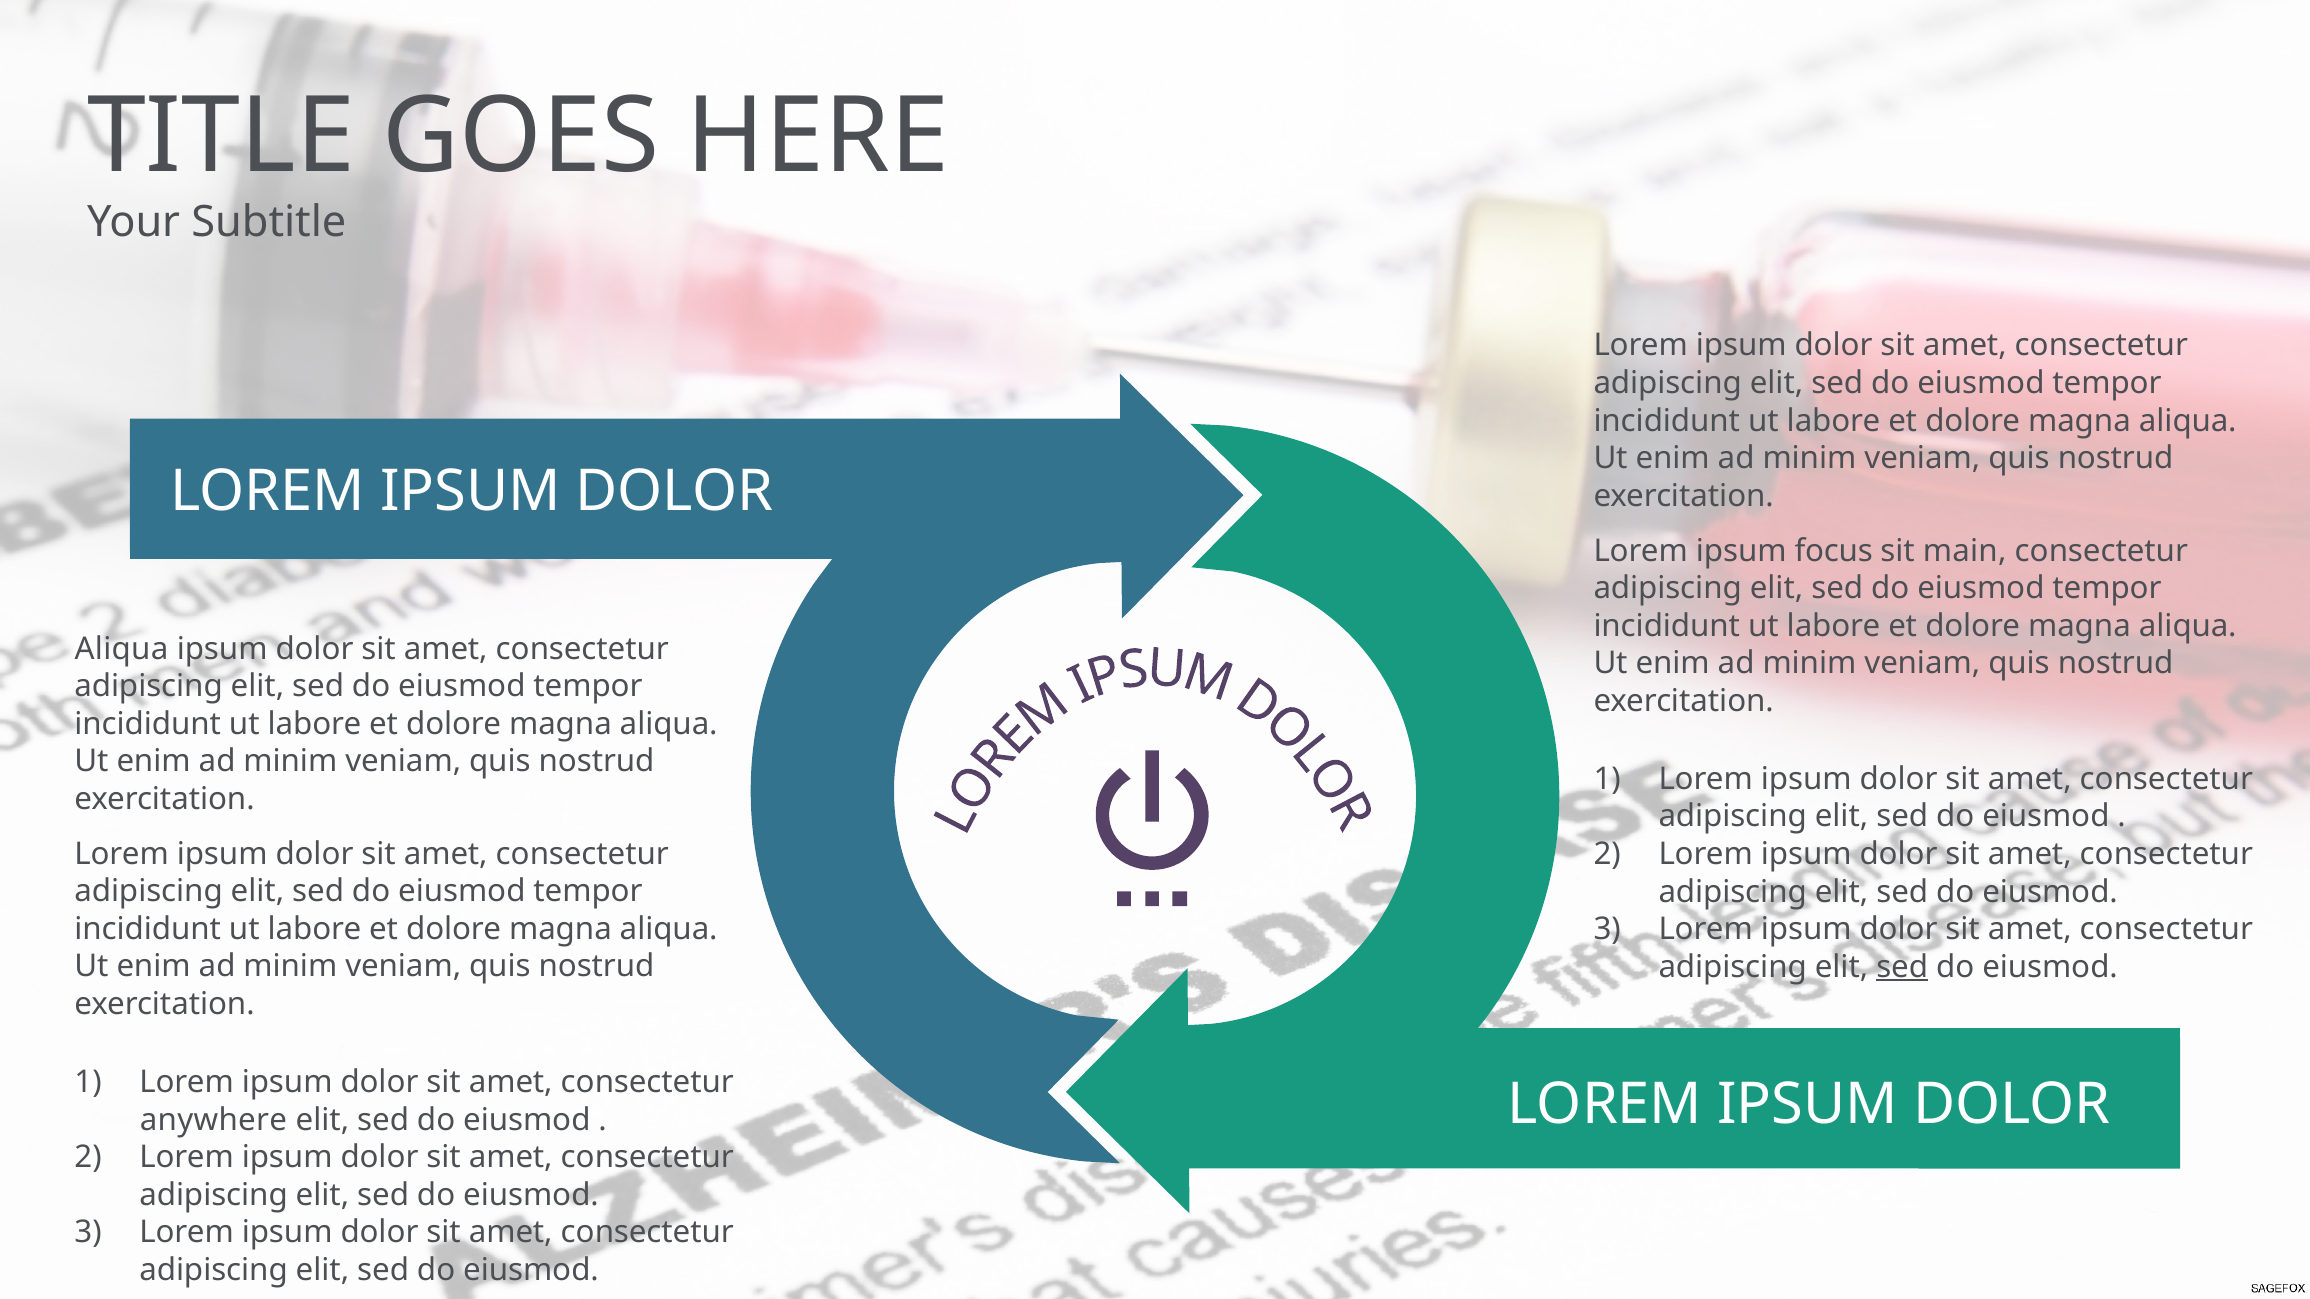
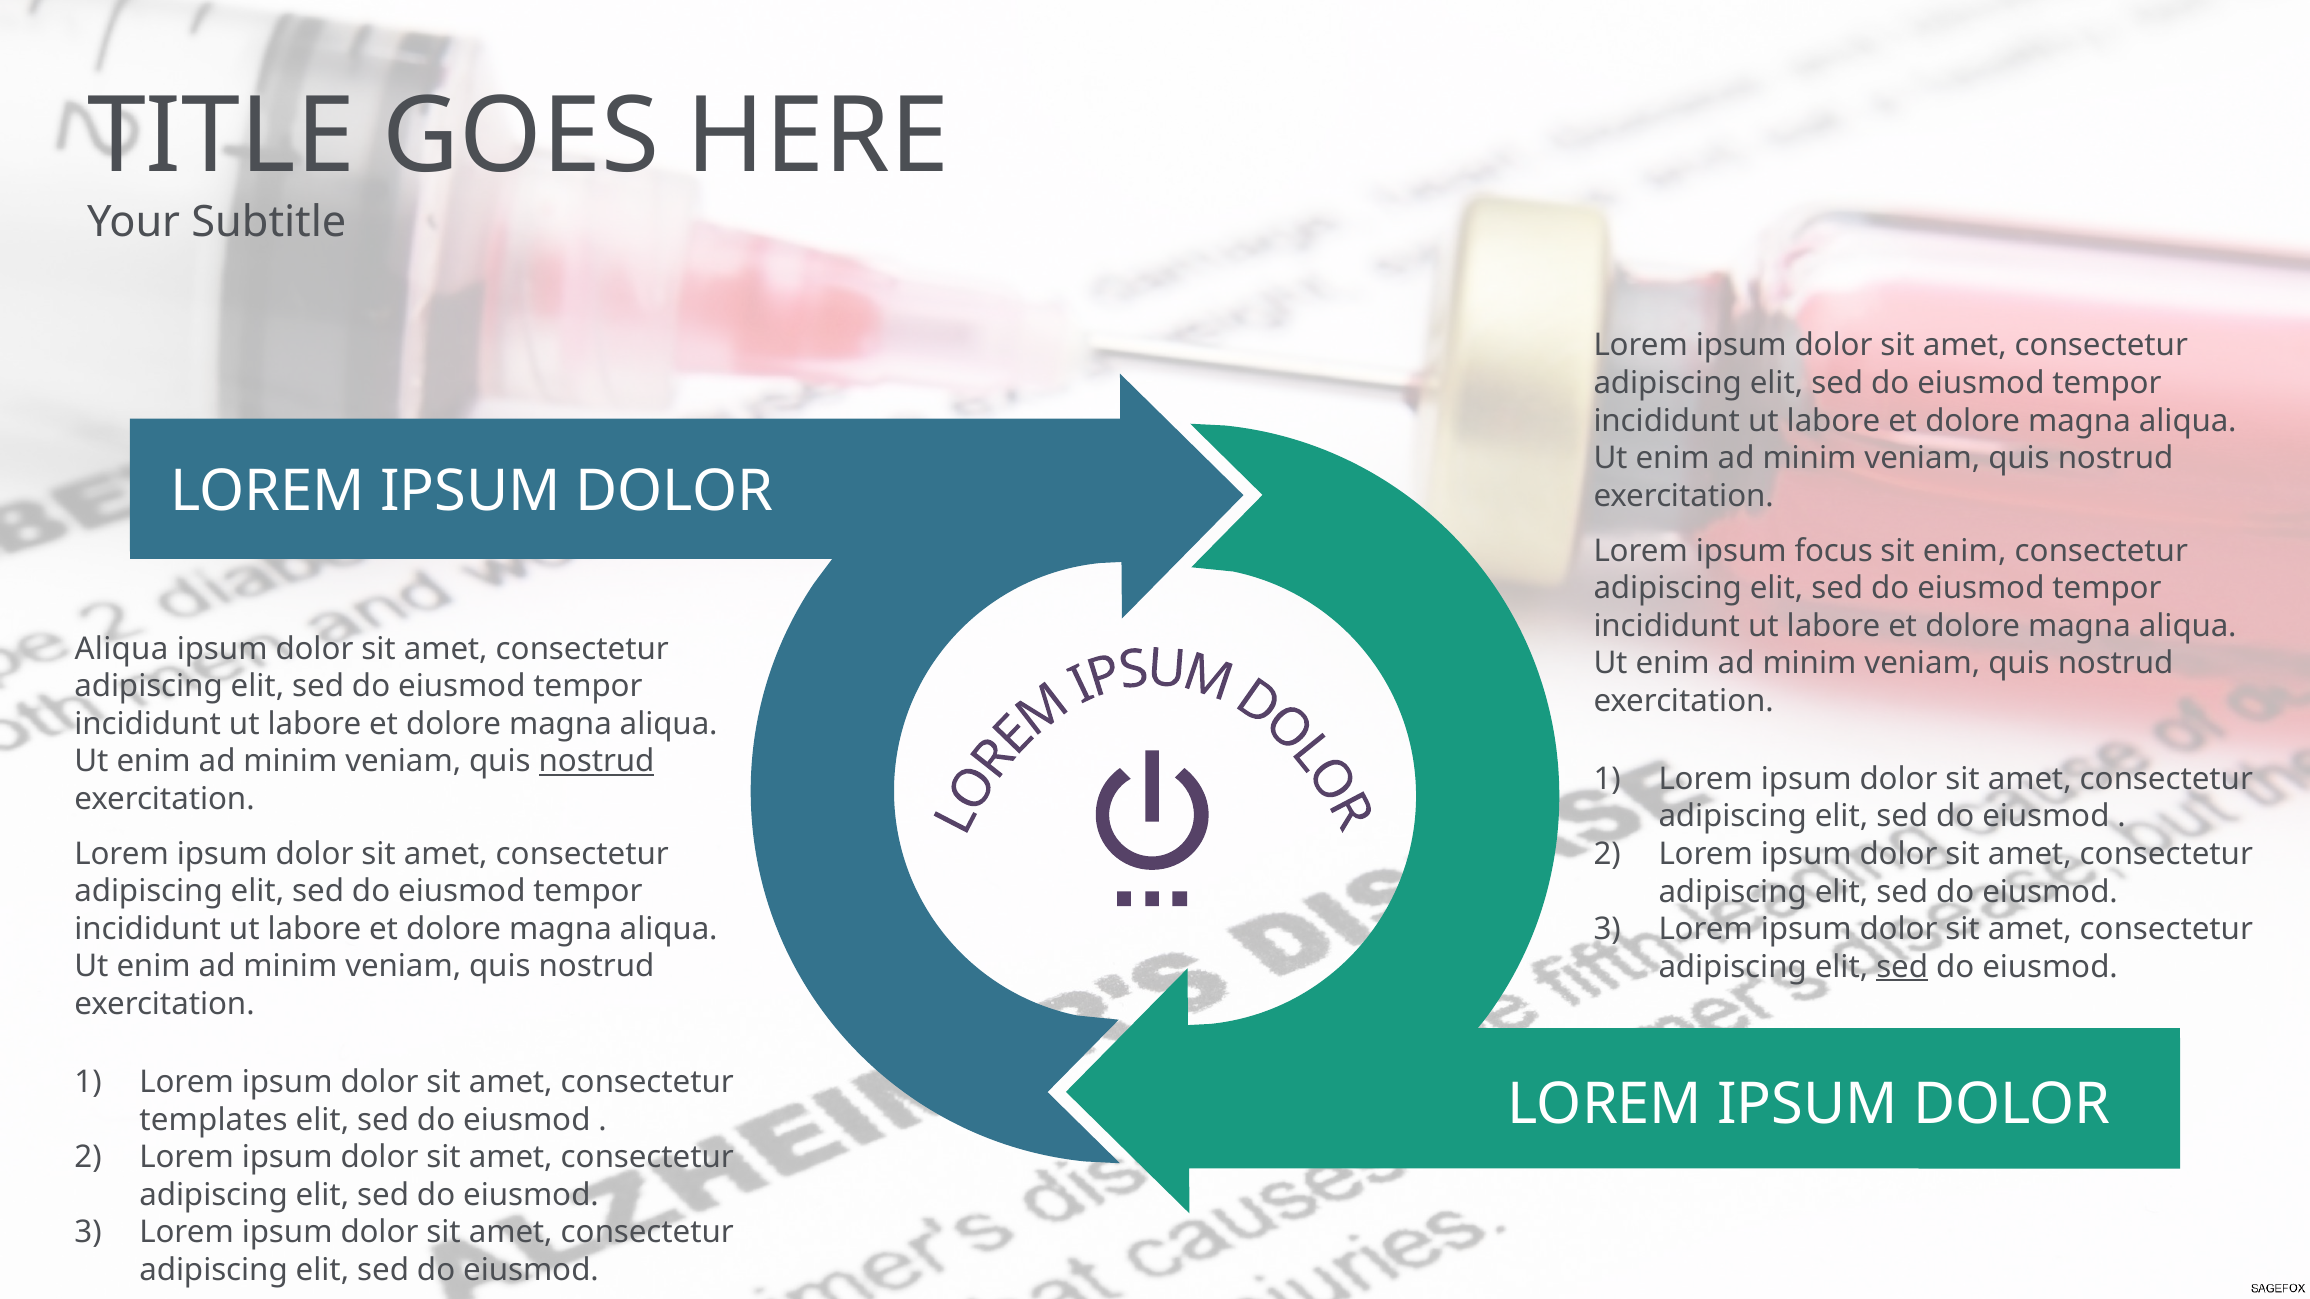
sit main: main -> enim (1965, 551)
nostrud underline: none -> present (597, 762)
anywhere: anywhere -> templates (214, 1120)
